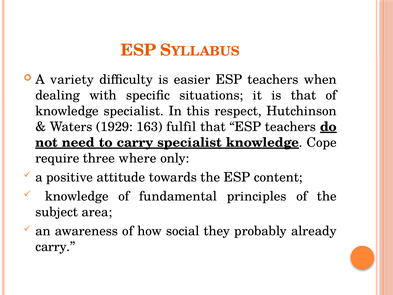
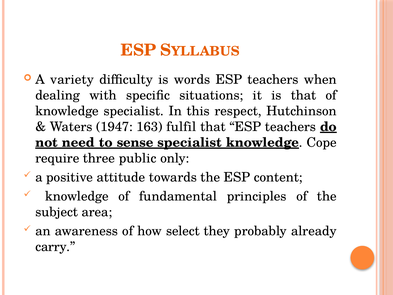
easier: easier -> words (192, 79)
1929: 1929 -> 1947 (114, 127)
to carry: carry -> sense (135, 142)
where: where -> public (138, 158)
social: social -> select (183, 231)
